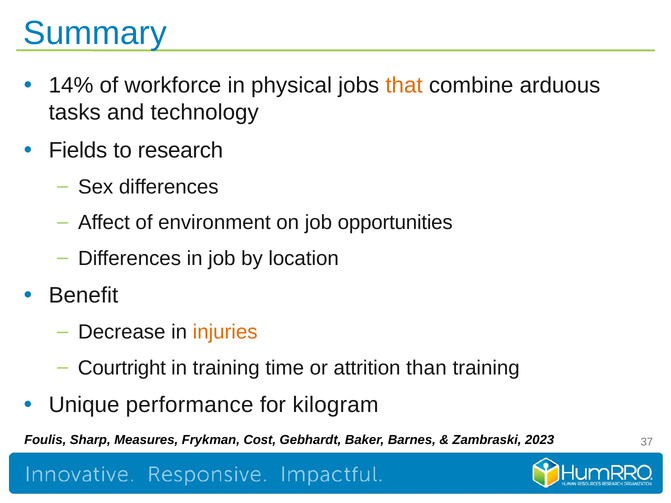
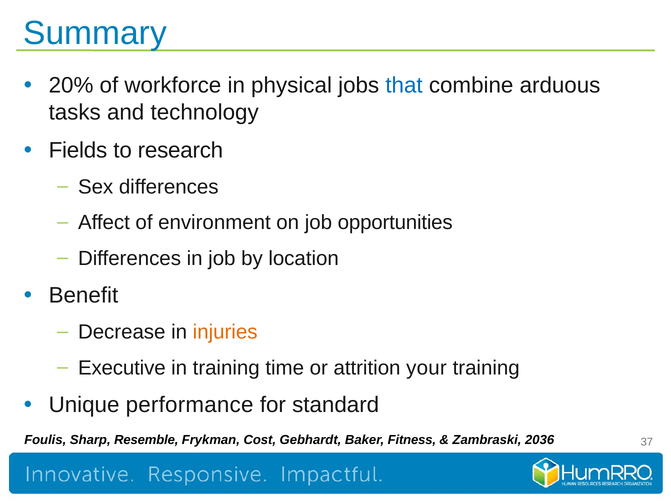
14%: 14% -> 20% (71, 85)
that colour: orange -> blue (404, 85)
Courtright: Courtright -> Executive (122, 368)
than: than -> your (426, 368)
kilogram: kilogram -> standard (336, 405)
Measures: Measures -> Resemble (146, 440)
Barnes: Barnes -> Fitness (412, 440)
2023: 2023 -> 2036 (540, 440)
